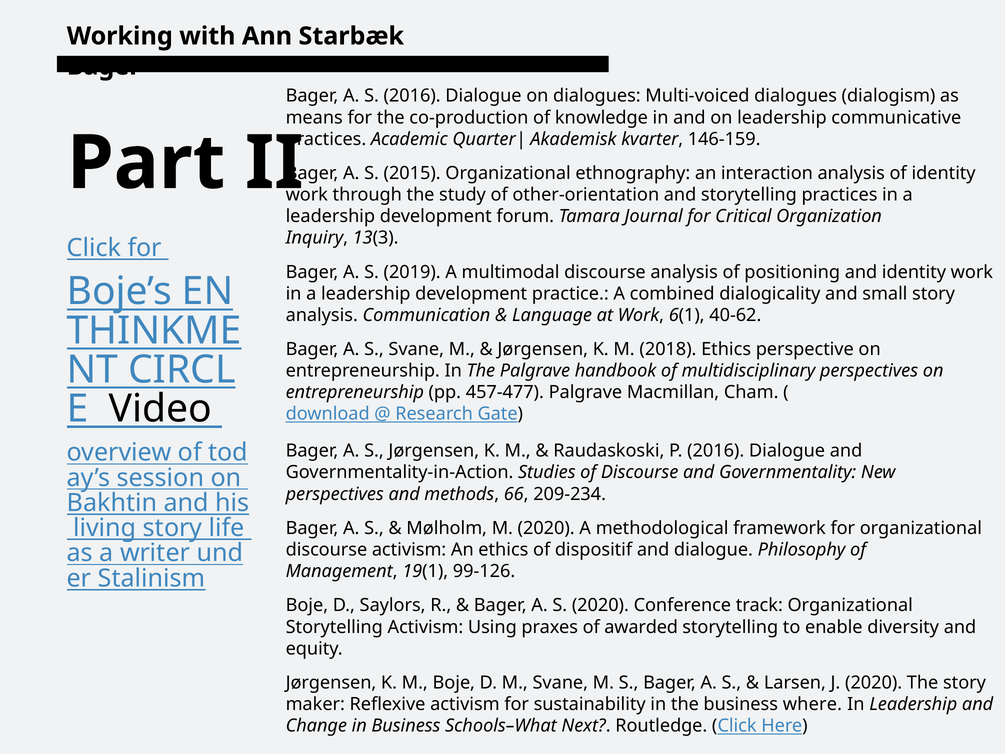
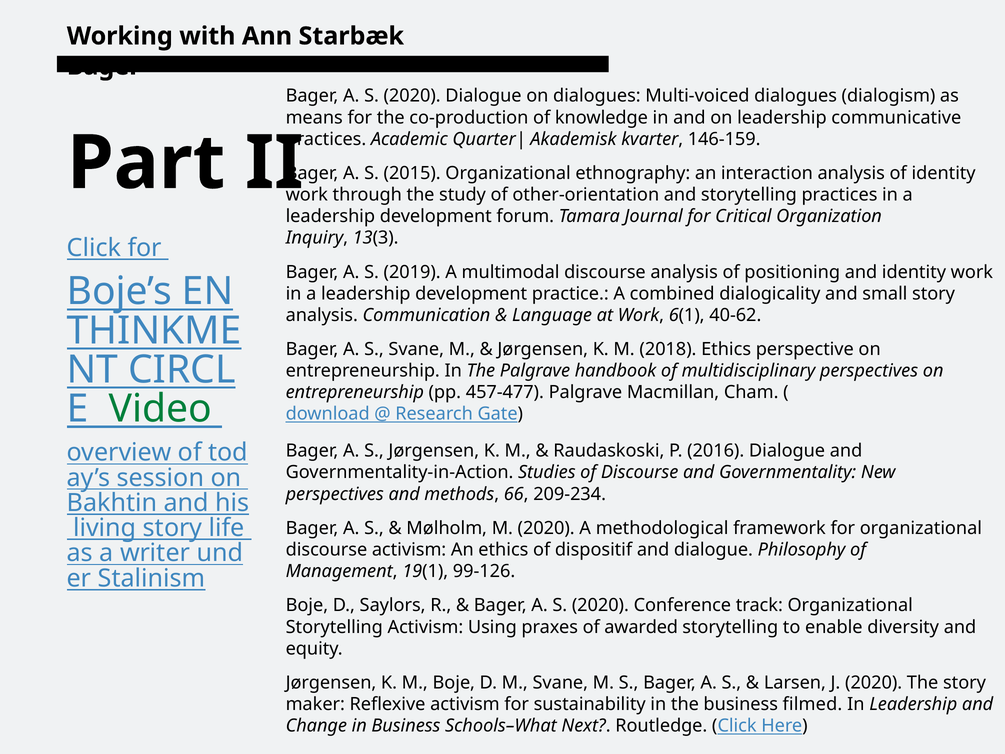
2016: 2016 -> 2020 (412, 96)
Video colour: black -> green (160, 409)
where: where -> filmed (812, 704)
